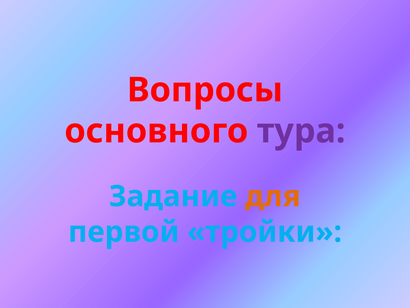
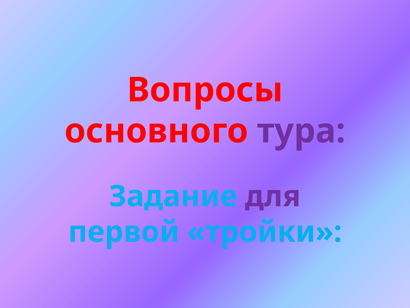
для colour: orange -> purple (273, 196)
